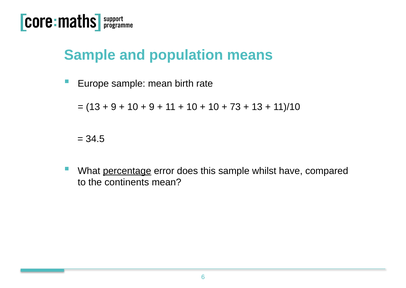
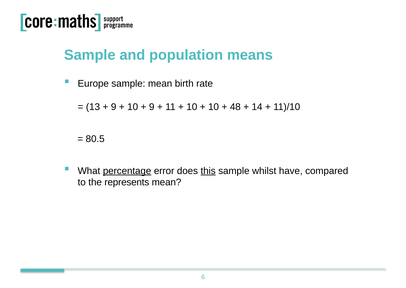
73: 73 -> 48 (235, 107)
13: 13 -> 14 (257, 107)
34.5: 34.5 -> 80.5 (95, 139)
this underline: none -> present (208, 170)
continents: continents -> represents (127, 182)
